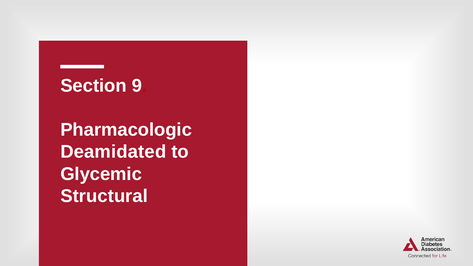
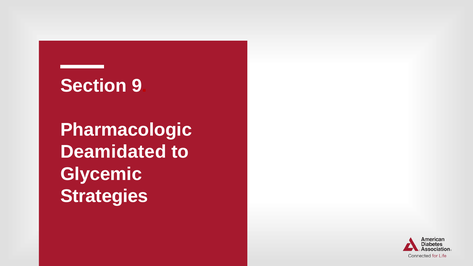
Structural: Structural -> Strategies (104, 196)
